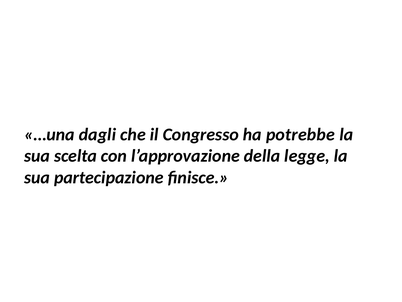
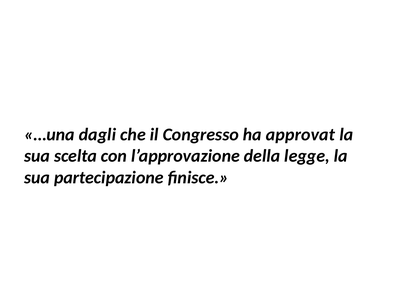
potrebbe: potrebbe -> approvat (300, 134)
